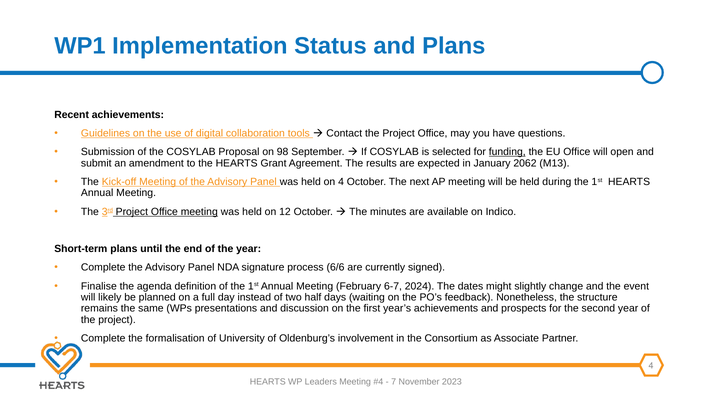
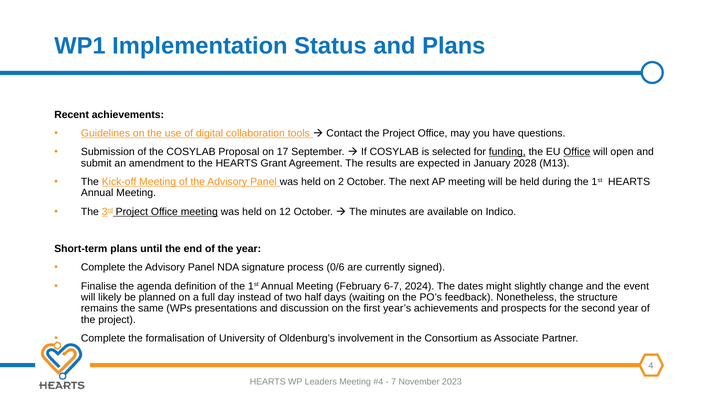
98: 98 -> 17 (283, 152)
Office underline: none -> present (577, 152)
2062: 2062 -> 2028 (525, 163)
on 4: 4 -> 2 (341, 182)
6/6: 6/6 -> 0/6 (336, 268)
